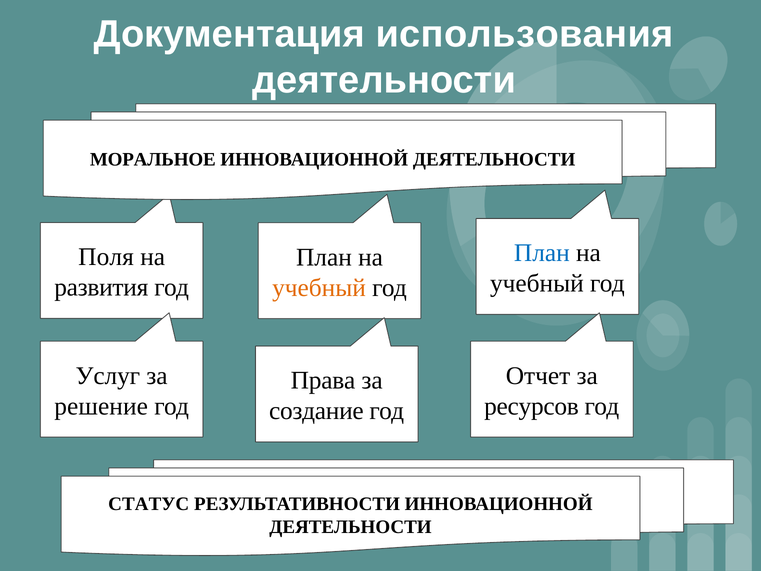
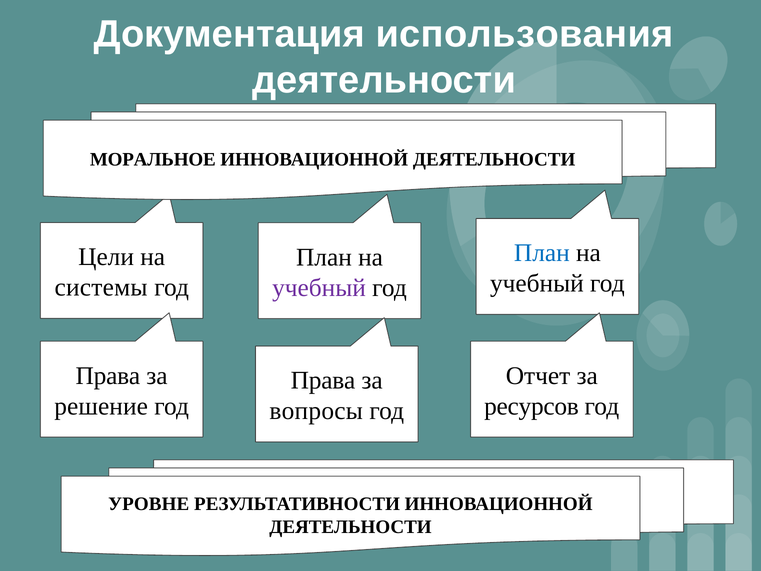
Поля: Поля -> Цели (106, 257)
развития: развития -> системы (101, 287)
учебный colour: orange -> purple (319, 288)
Услуг: Услуг -> Права (108, 376)
создание: создание -> вопросы (316, 411)
СТАТУС: СТАТУС -> УРОВНЕ (149, 504)
